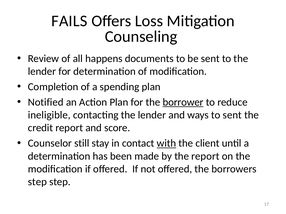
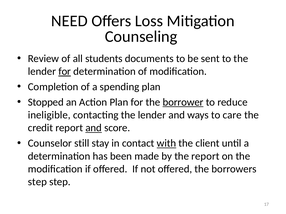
FAILS: FAILS -> NEED (69, 21)
happens: happens -> students (104, 59)
for underline: none -> present (65, 72)
Notified: Notified -> Stopped (46, 102)
to sent: sent -> care (232, 115)
and underline: none -> present (94, 128)
